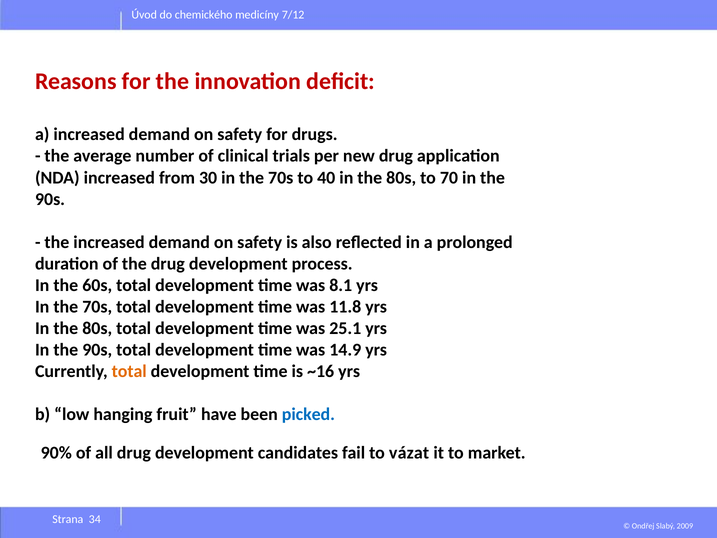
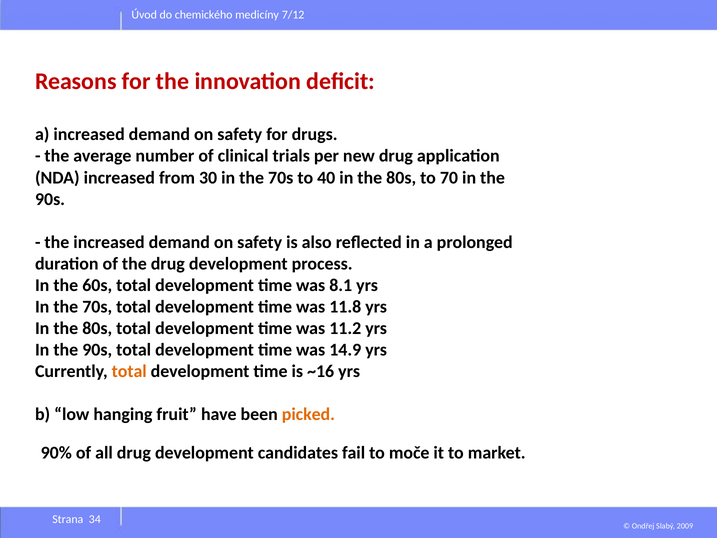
25.1: 25.1 -> 11.2 (345, 328)
picked colour: blue -> orange (308, 414)
vázat: vázat -> moče (409, 452)
